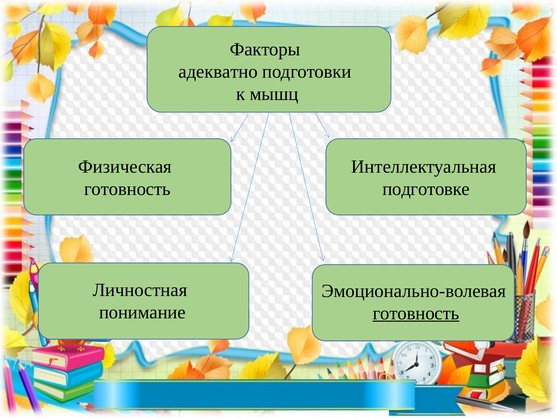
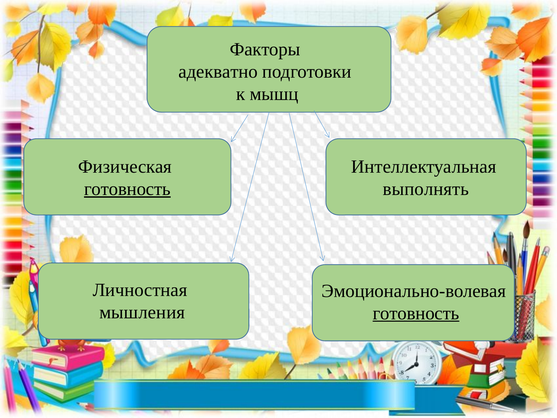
готовность underline: none -> present (127, 189)
подготовке: подготовке -> выполнять (426, 189)
понимание: понимание -> мышления (142, 312)
